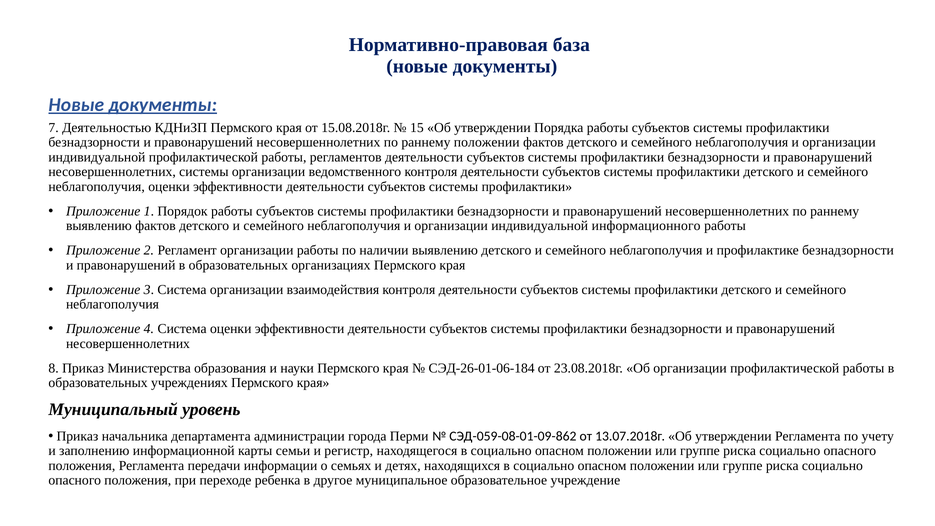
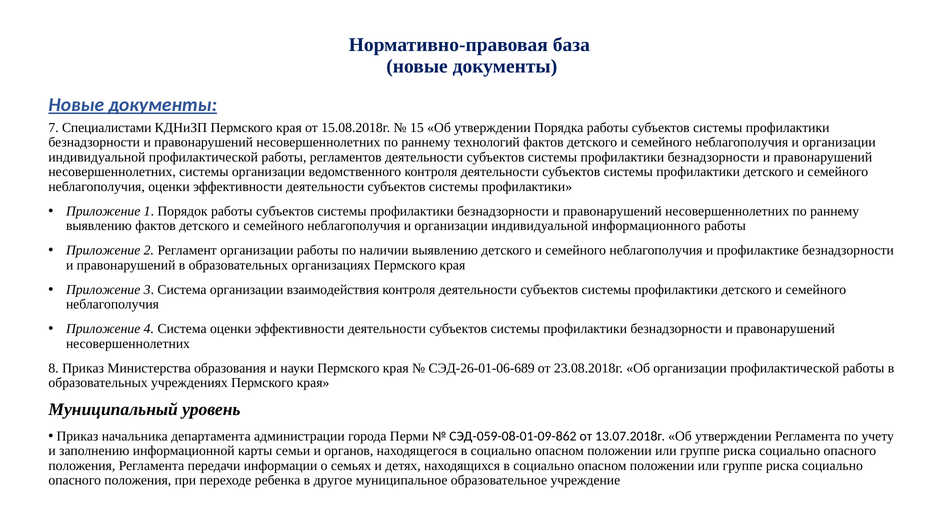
Деятельностью: Деятельностью -> Специалистами (107, 128)
раннему положении: положении -> технологий (487, 142)
СЭД-26-01-06-184: СЭД-26-01-06-184 -> СЭД-26-01-06-689 (482, 368)
регистр: регистр -> органов (349, 451)
